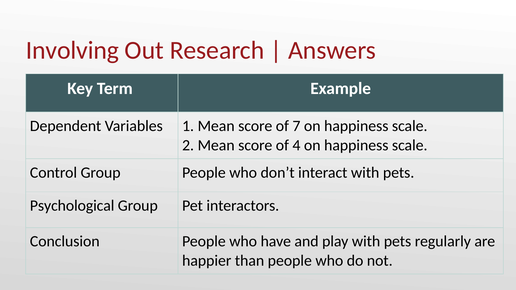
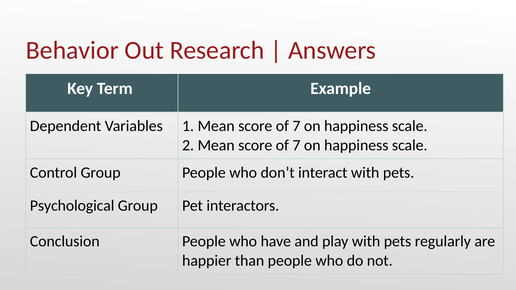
Involving: Involving -> Behavior (72, 50)
4: 4 -> 7 (296, 145)
